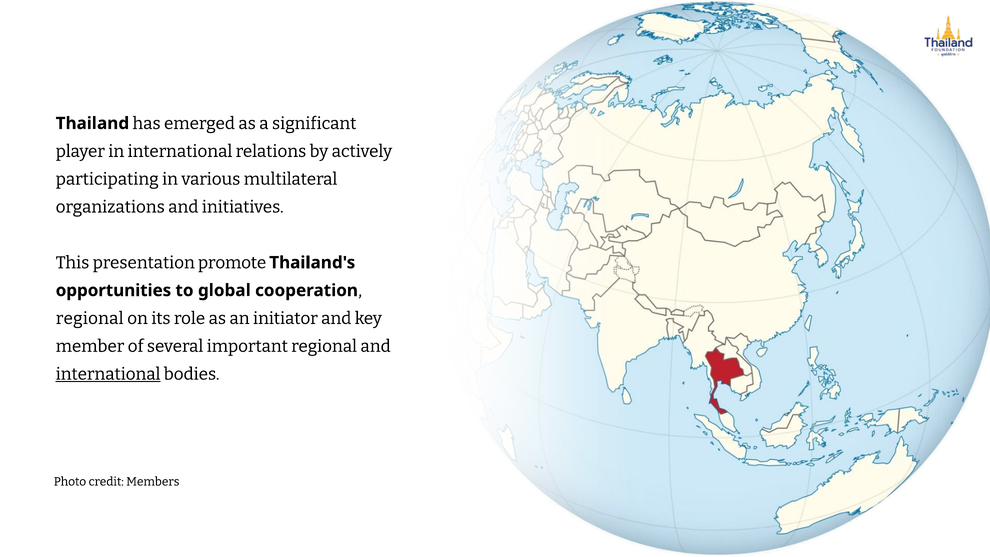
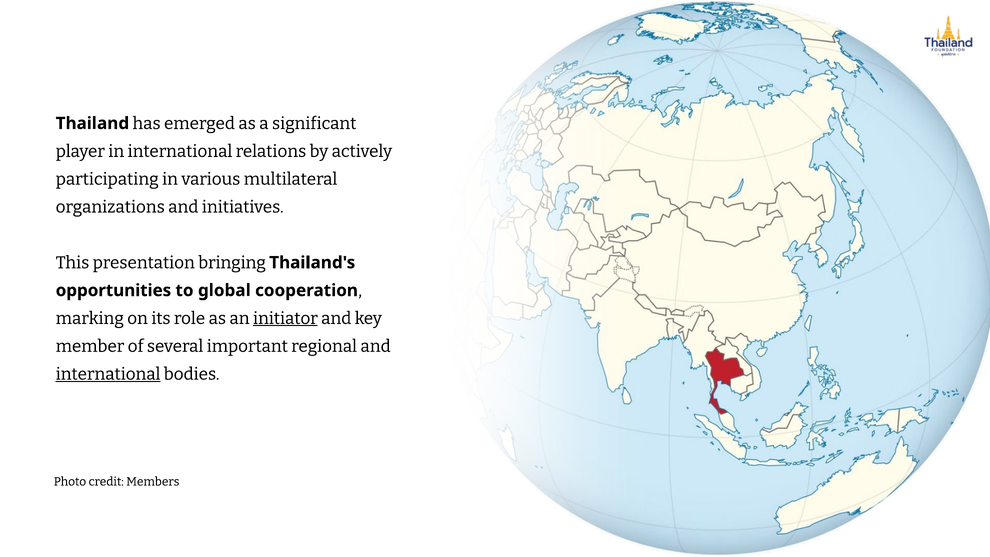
promote: promote -> bringing (232, 263)
regional: regional -> marking (90, 318)
initiator underline: none -> present (285, 318)
